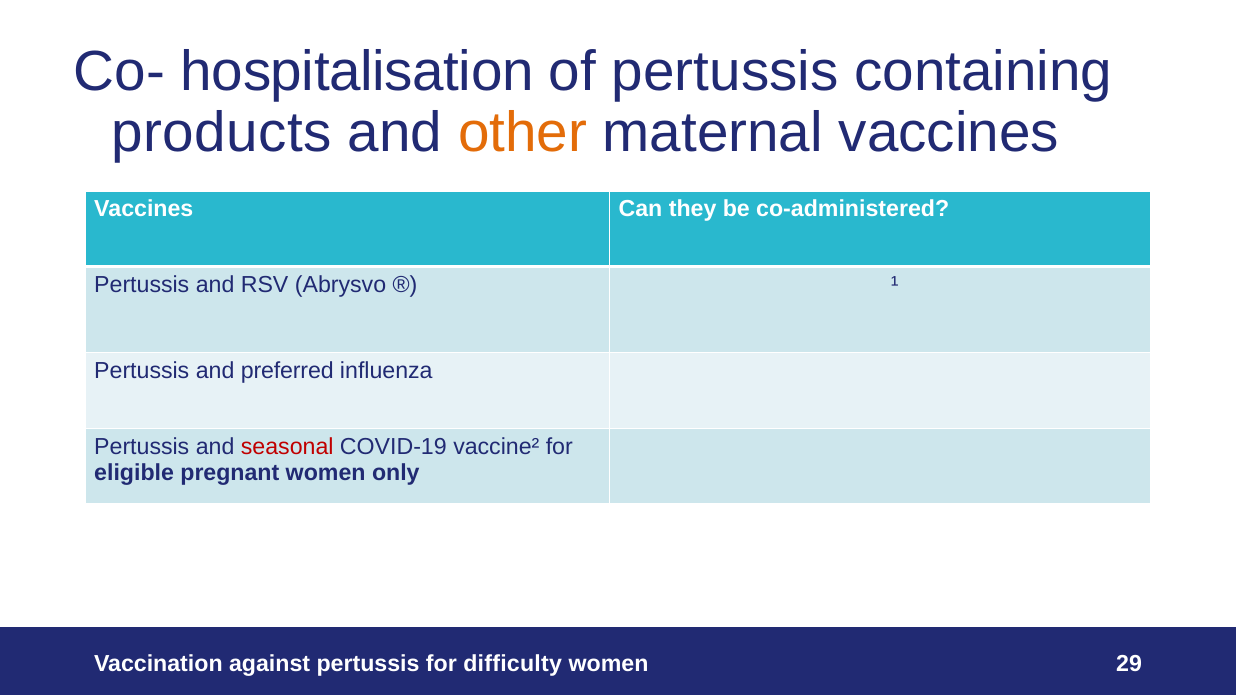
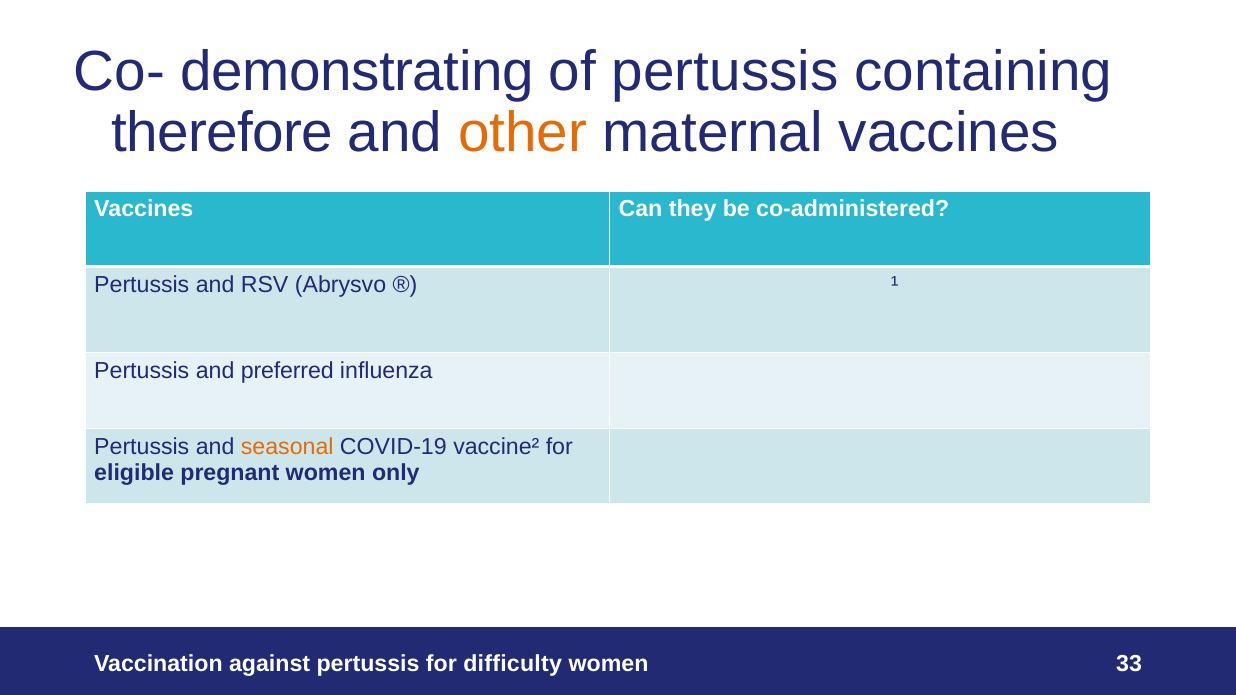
hospitalisation: hospitalisation -> demonstrating (357, 72)
products: products -> therefore (222, 133)
seasonal colour: red -> orange (287, 447)
29: 29 -> 33 (1129, 664)
